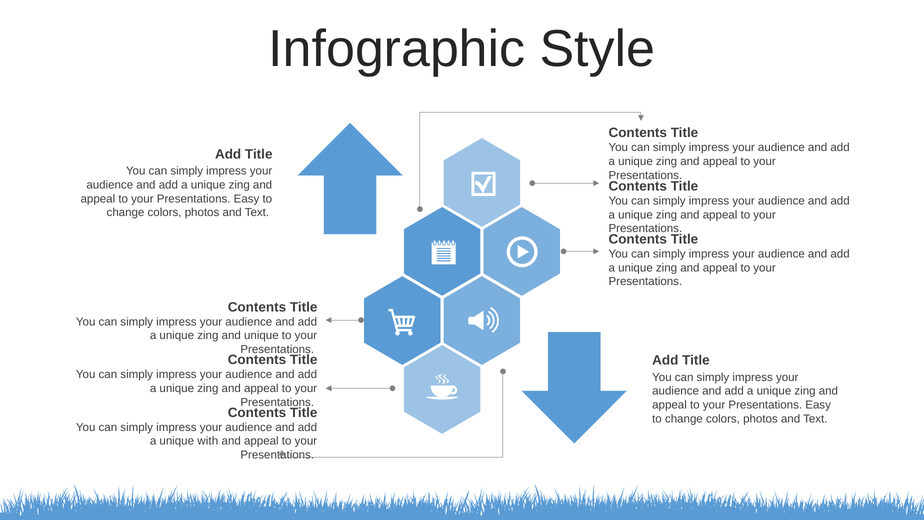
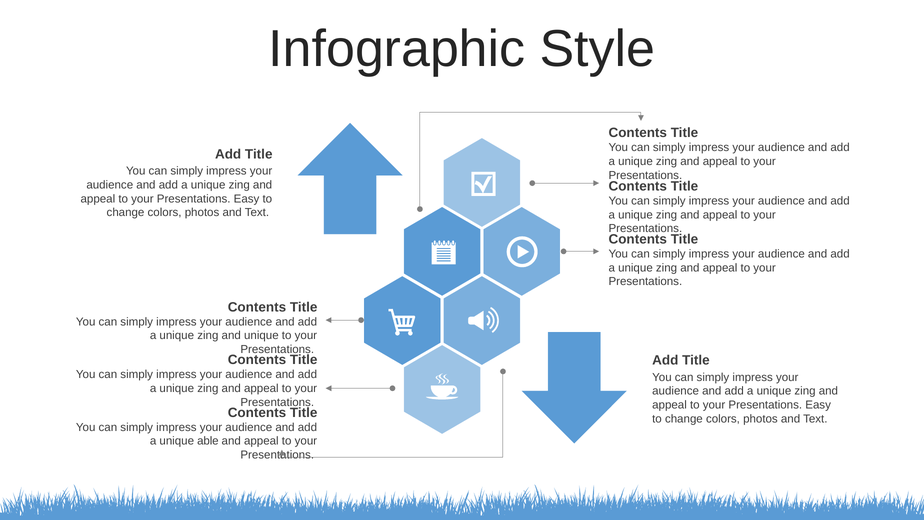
with: with -> able (208, 441)
